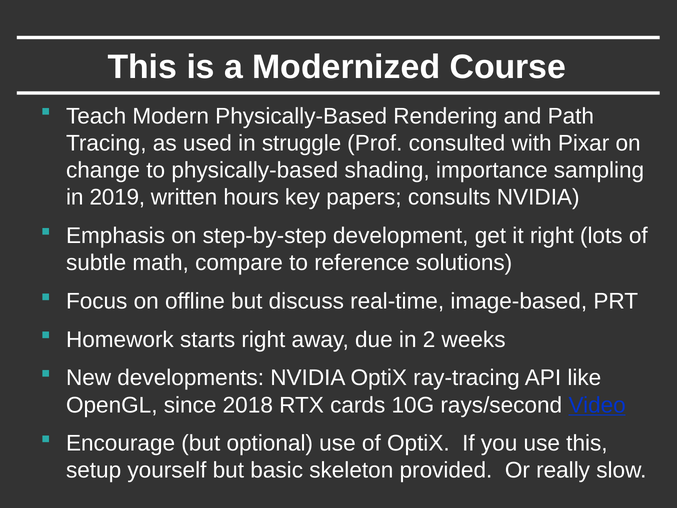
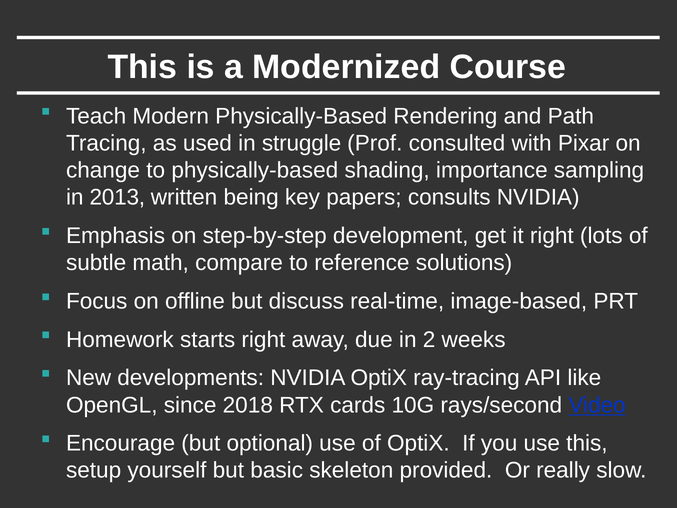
2019: 2019 -> 2013 (117, 197)
hours: hours -> being (251, 197)
